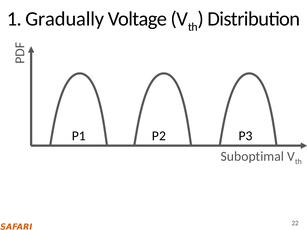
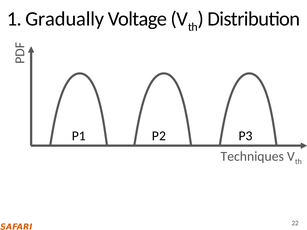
Suboptimal: Suboptimal -> Techniques (252, 156)
